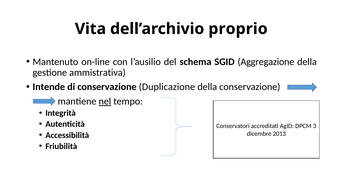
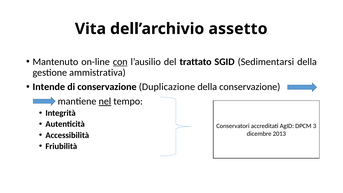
proprio: proprio -> assetto (238, 29)
con underline: none -> present (120, 62)
schema: schema -> trattato (196, 62)
Aggregazione: Aggregazione -> Sedimentarsi (266, 62)
